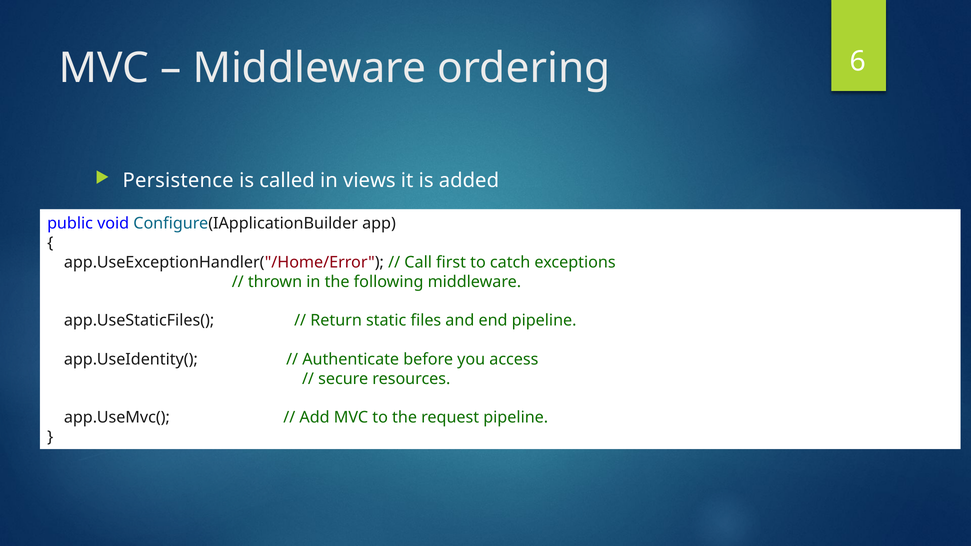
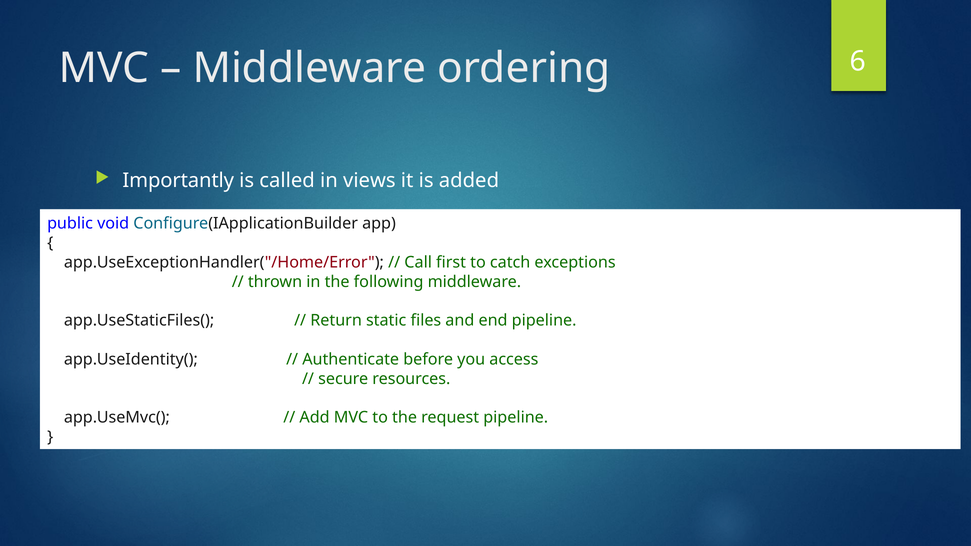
Persistence: Persistence -> Importantly (178, 181)
